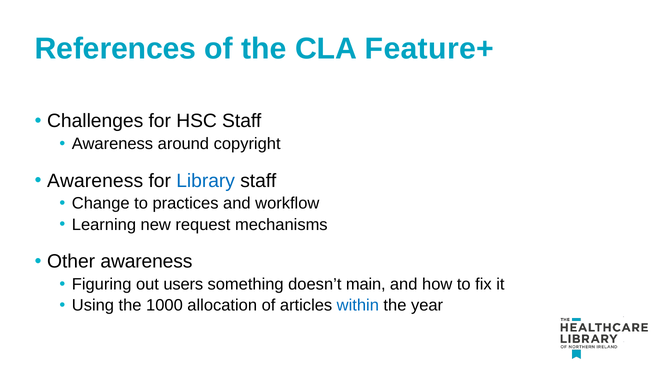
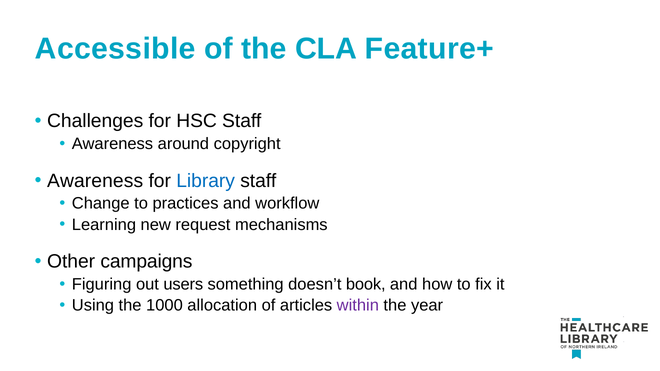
References: References -> Accessible (115, 49)
Other awareness: awareness -> campaigns (146, 262)
main: main -> book (366, 284)
within colour: blue -> purple (358, 306)
